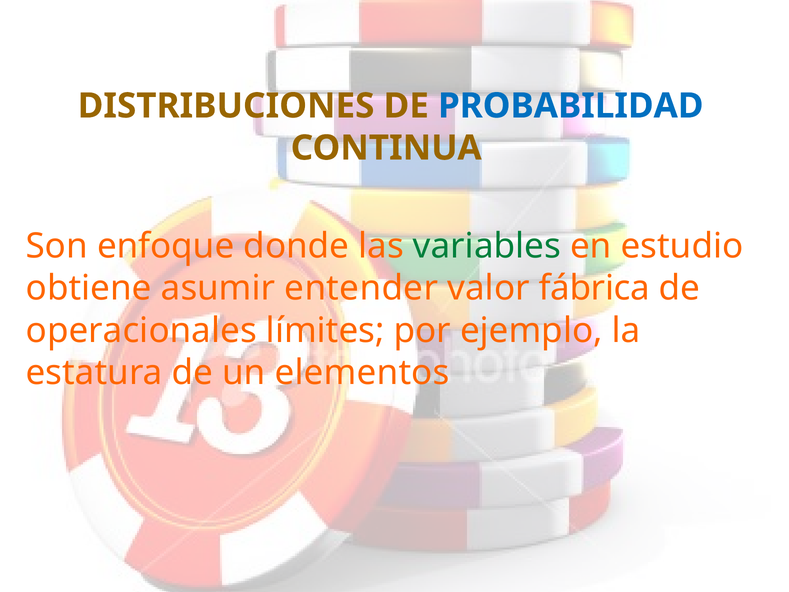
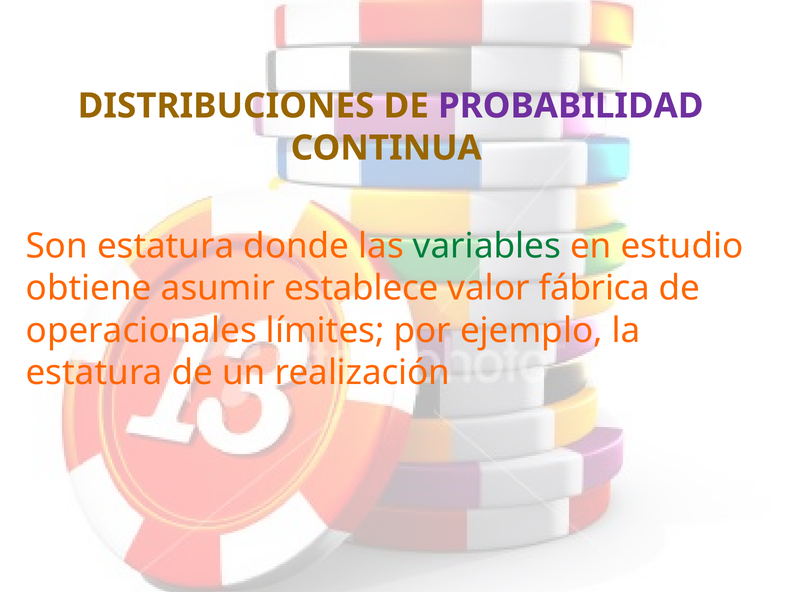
PROBABILIDAD colour: blue -> purple (571, 106)
Son enfoque: enfoque -> estatura (166, 246)
entender: entender -> establece (361, 288)
elementos: elementos -> realización (362, 372)
